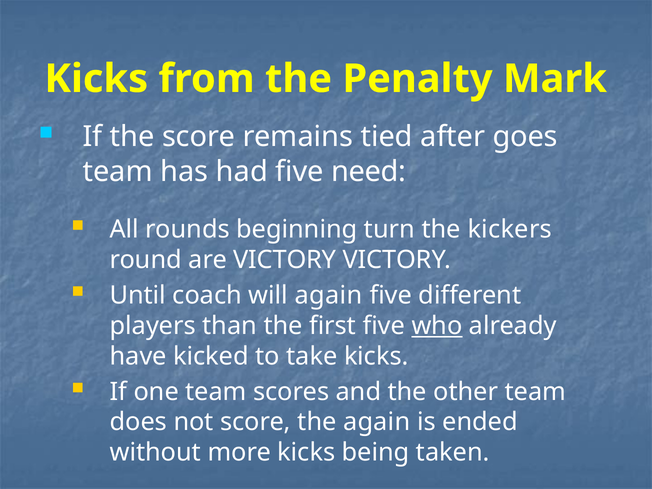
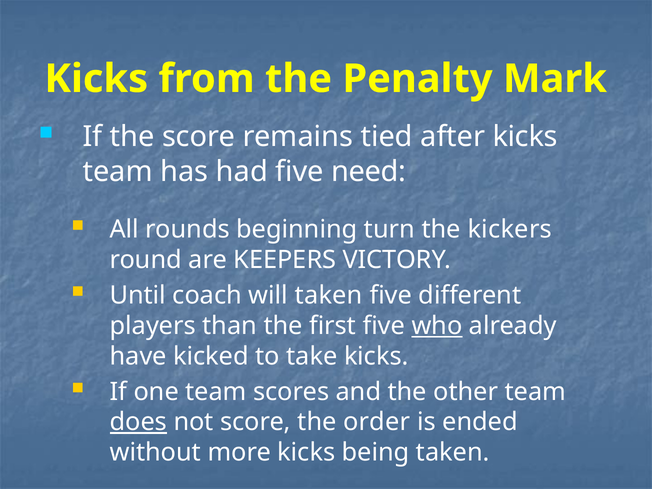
after goes: goes -> kicks (525, 137)
are VICTORY: VICTORY -> KEEPERS (285, 260)
will again: again -> taken (329, 295)
does underline: none -> present (138, 422)
the again: again -> order (377, 422)
